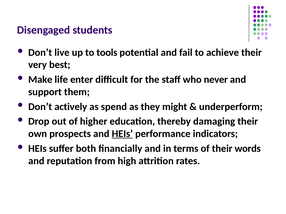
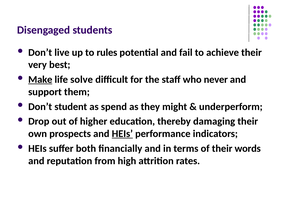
tools: tools -> rules (107, 53)
Make underline: none -> present (40, 80)
enter: enter -> solve (82, 80)
actively: actively -> student (71, 107)
